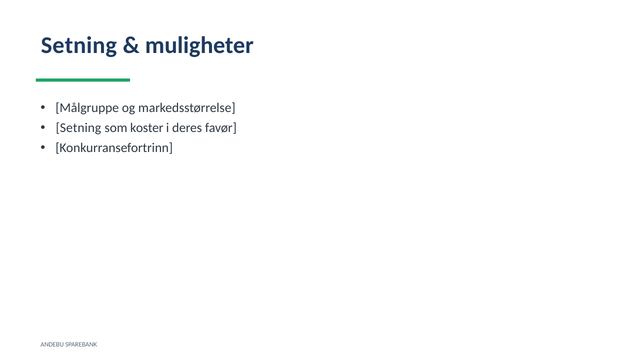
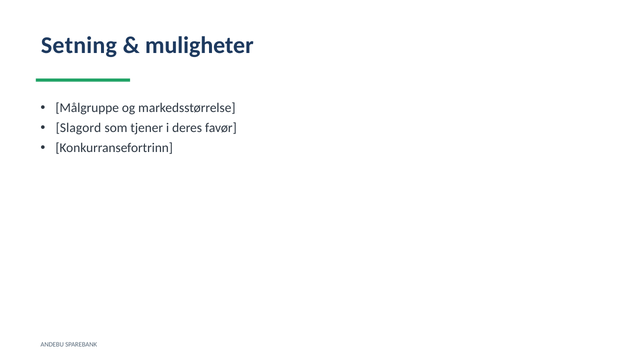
Setning: Setning -> Slagord (78, 128)
koster: koster -> tjener (147, 128)
